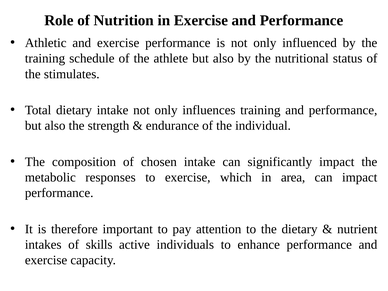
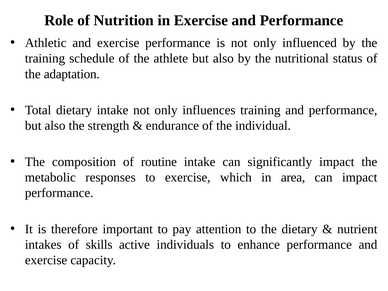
stimulates: stimulates -> adaptation (72, 74)
chosen: chosen -> routine (159, 162)
